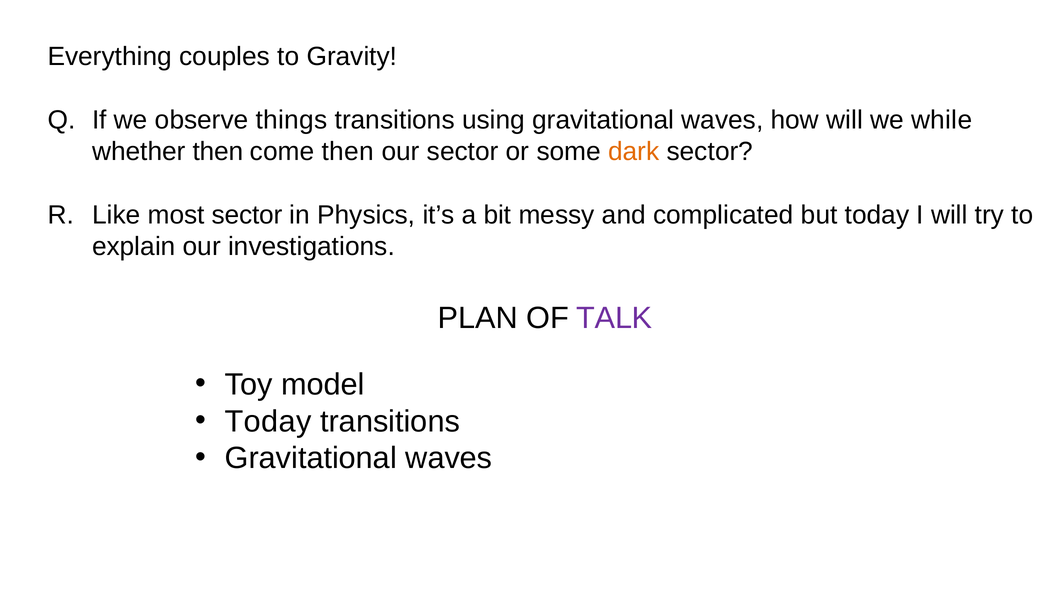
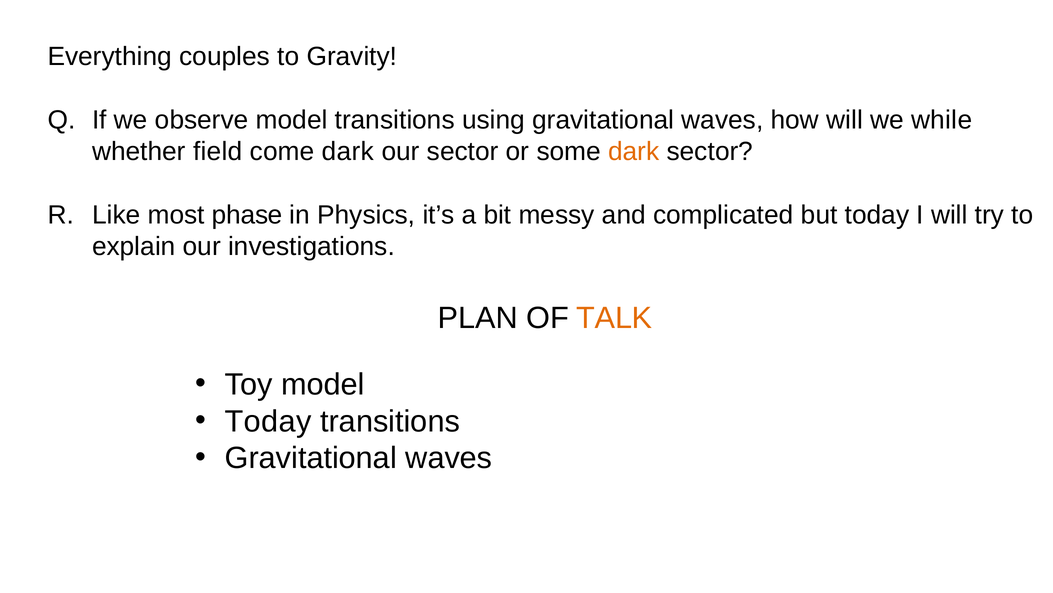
observe things: things -> model (292, 120)
whether then: then -> field (218, 151)
come then: then -> dark (348, 151)
most sector: sector -> phase (247, 215)
TALK colour: purple -> orange (614, 318)
